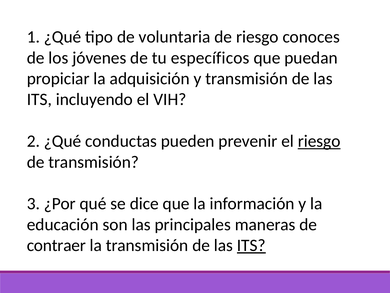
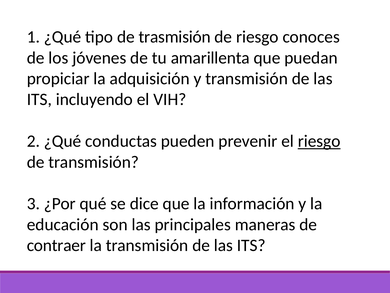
voluntaria: voluntaria -> trasmisión (175, 37)
específicos: específicos -> amarillenta (210, 58)
ITS underline: present -> none (251, 245)
